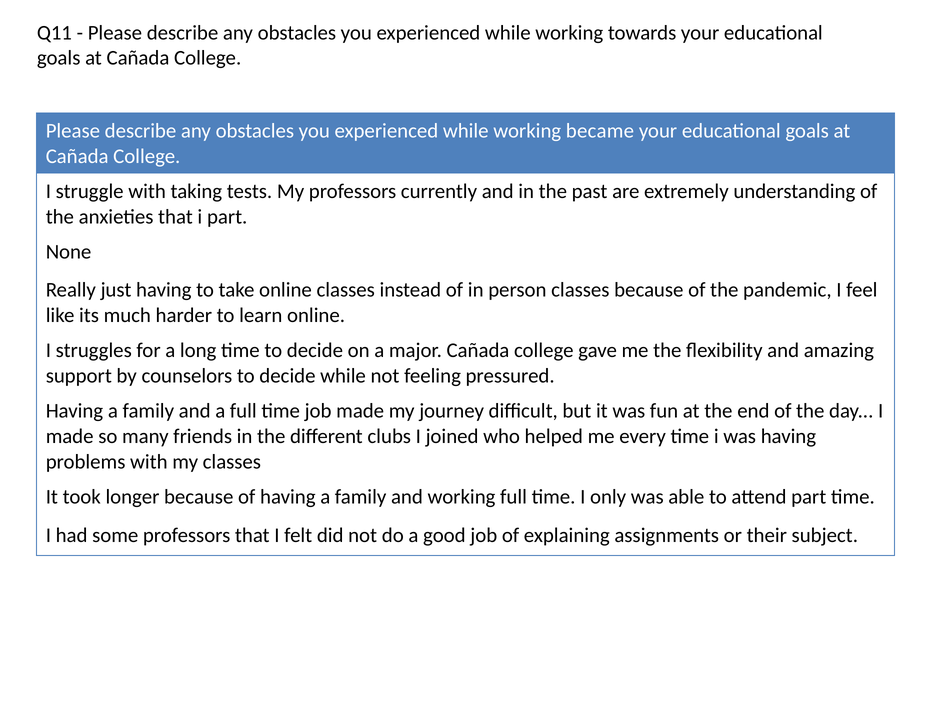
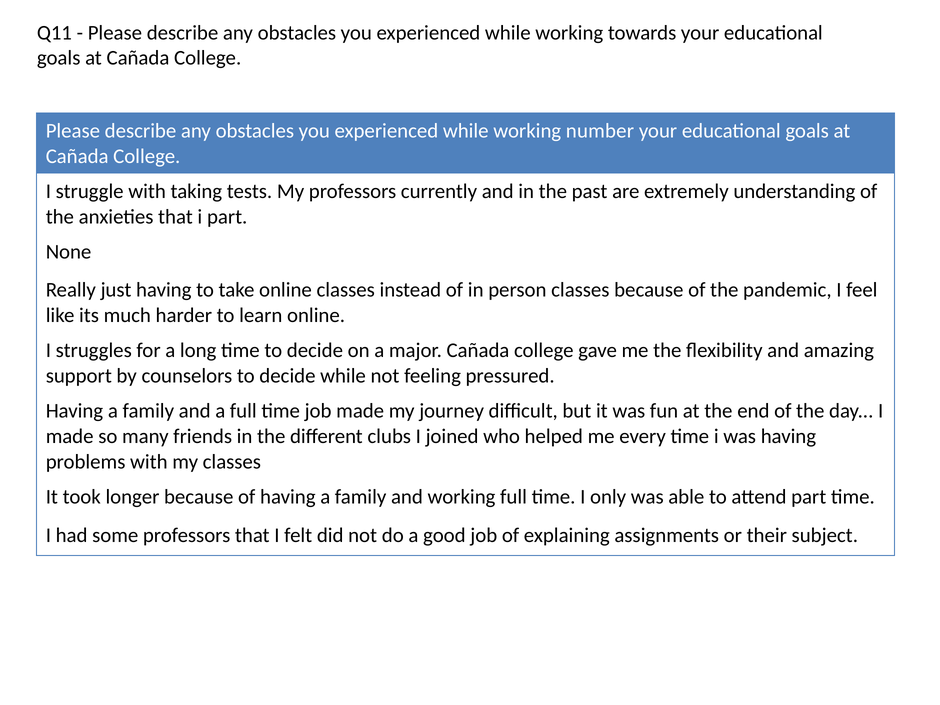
became: became -> number (600, 131)
